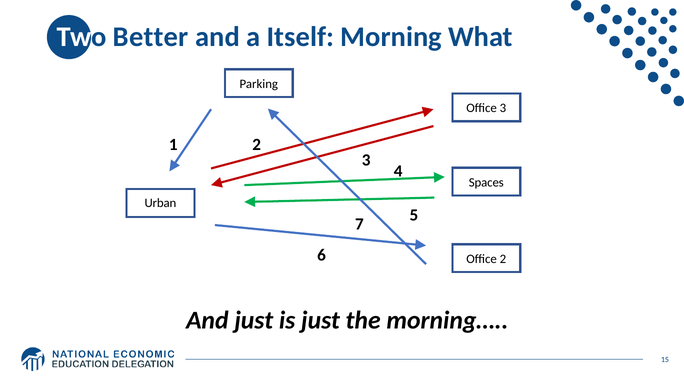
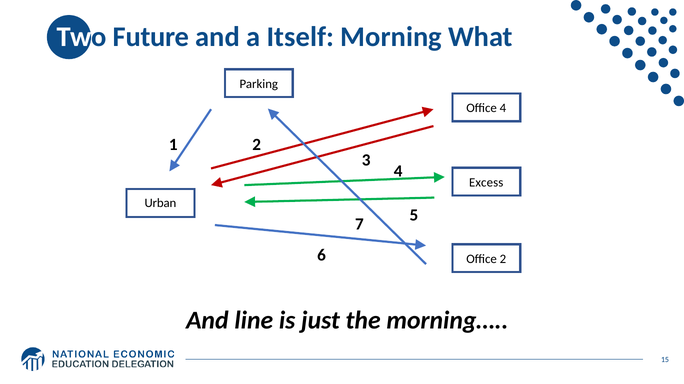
Better: Better -> Future (151, 37)
Office 3: 3 -> 4 (503, 108)
Spaces: Spaces -> Excess (486, 183)
And just: just -> line (254, 321)
